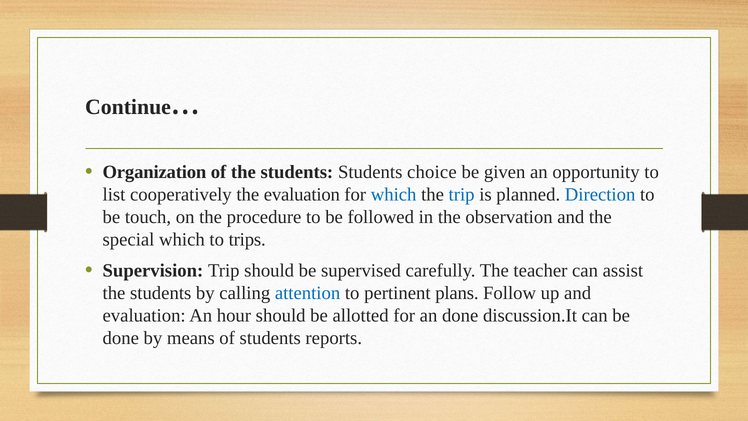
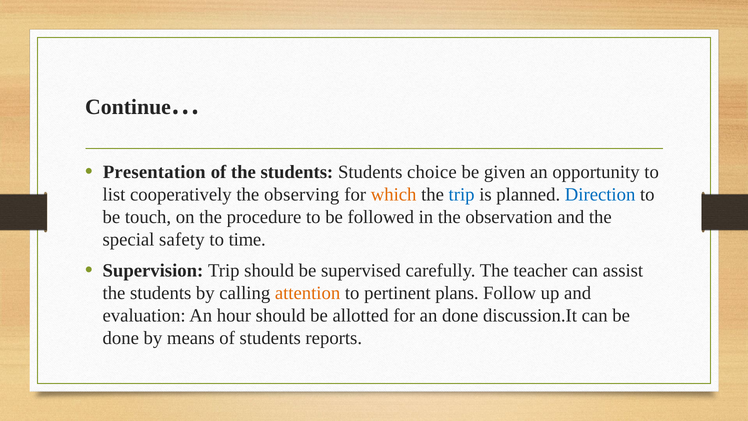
Organization: Organization -> Presentation (154, 172)
the evaluation: evaluation -> observing (302, 195)
which colour: blue -> orange (394, 195)
special which: which -> safety (182, 240)
trips: trips -> time (247, 240)
attention colour: blue -> orange (308, 293)
